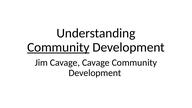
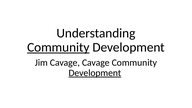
Development underline: none -> present (95, 73)
